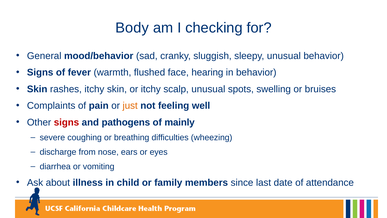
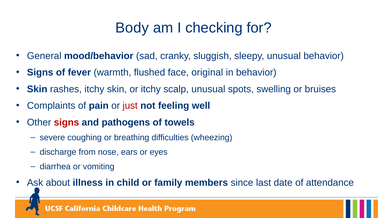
hearing: hearing -> original (207, 72)
just colour: orange -> red (130, 106)
mainly: mainly -> towels (180, 122)
